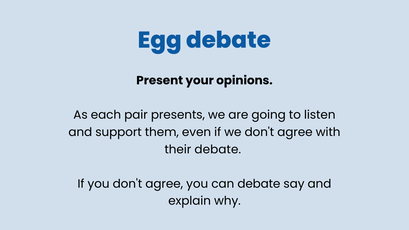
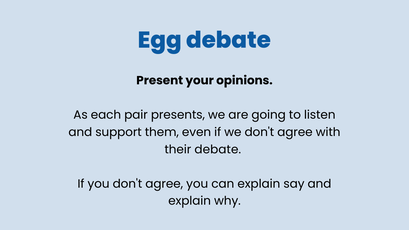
can debate: debate -> explain (259, 184)
